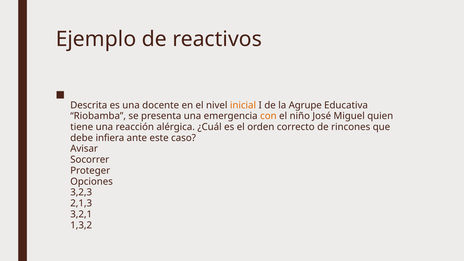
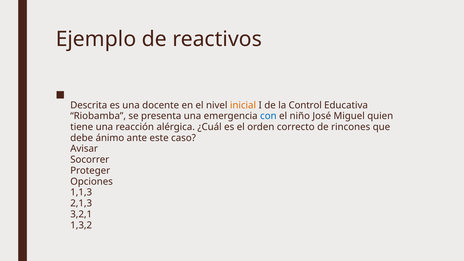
Agrupe: Agrupe -> Control (305, 105)
con colour: orange -> blue (268, 116)
infiera: infiera -> ánimo (110, 138)
3,2,3: 3,2,3 -> 1,1,3 (81, 192)
